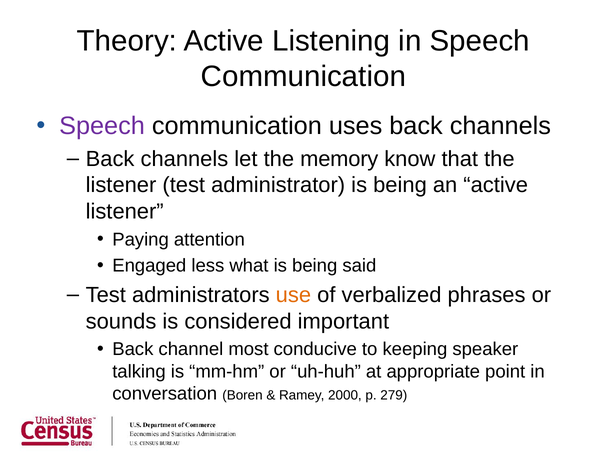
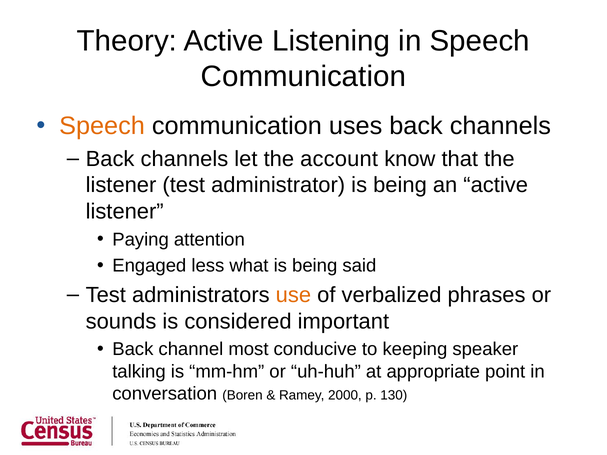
Speech colour: purple -> orange (102, 126)
memory: memory -> account (339, 159)
279: 279 -> 130 (394, 396)
